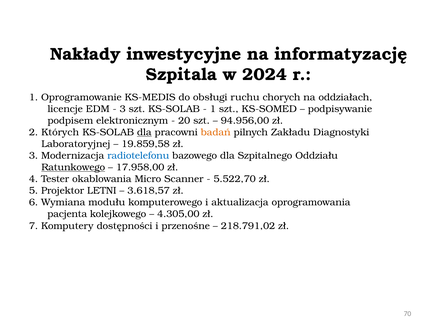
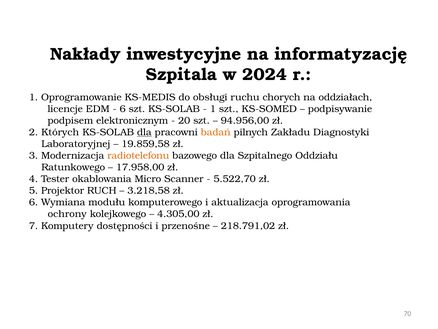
3: 3 -> 6 (123, 109)
radiotelefonu colour: blue -> orange (138, 155)
Ratunkowego underline: present -> none (73, 167)
LETNI: LETNI -> RUCH (102, 190)
3.618,57: 3.618,57 -> 3.218,58 (149, 190)
pacjenta: pacjenta -> ochrony (67, 214)
